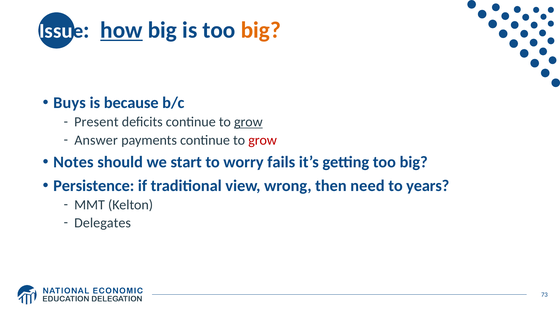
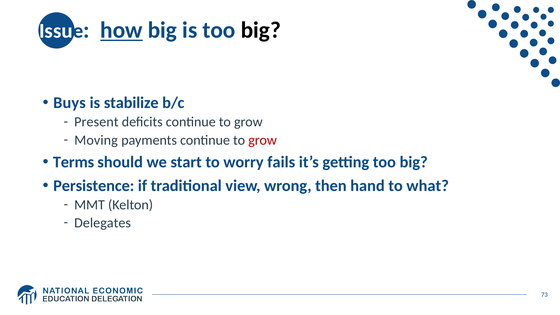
big colour: orange -> black (261, 30)
because: because -> stabilize (131, 103)
grow underline: present -> none (248, 122)
Answer: Answer -> Moving (96, 140)
Notes: Notes -> Terms (74, 162)
need: need -> hand (367, 186)
years: years -> what (428, 186)
